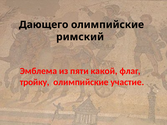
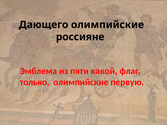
римский: римский -> россияне (80, 37)
тройку: тройку -> только (35, 82)
участие: участие -> первую (127, 82)
